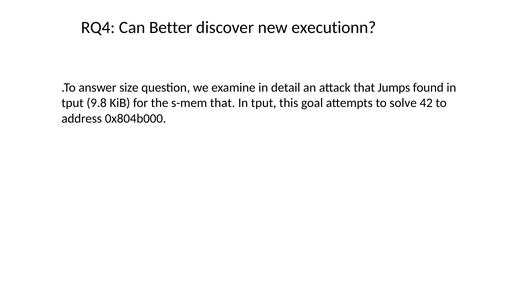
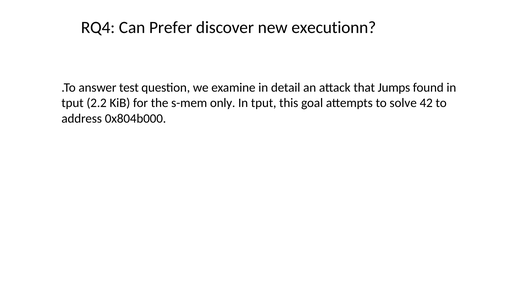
Better: Better -> Prefer (171, 28)
size: size -> test (129, 87)
9.8: 9.8 -> 2.2 (97, 103)
s-mem that: that -> only (223, 103)
